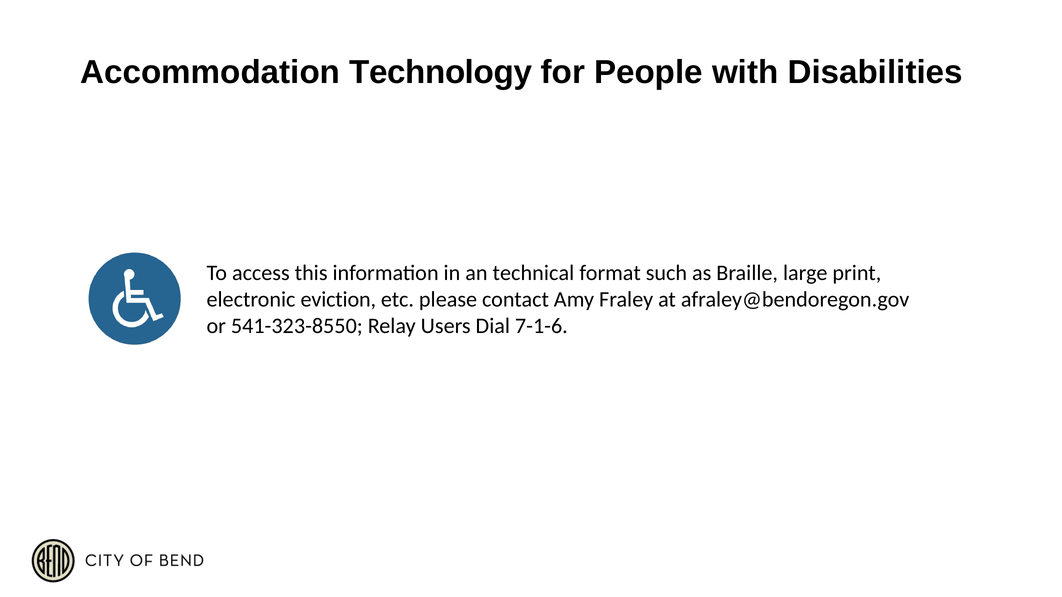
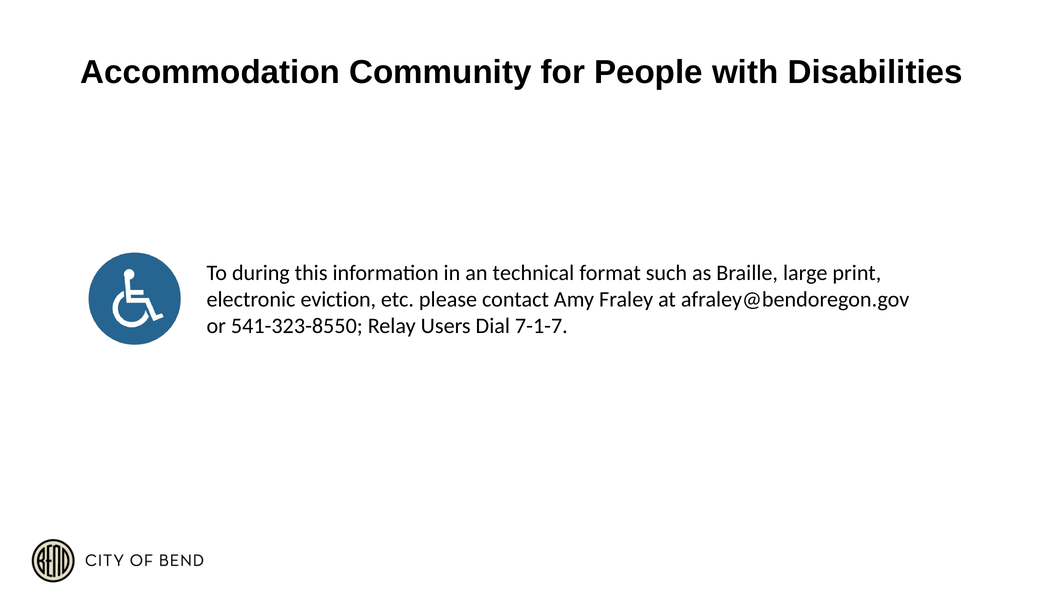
Technology: Technology -> Community (440, 72)
access: access -> during (261, 273)
7-1-6: 7-1-6 -> 7-1-7 (541, 326)
